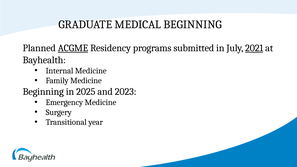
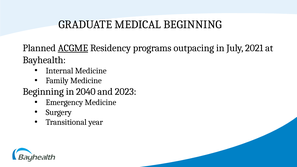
submitted: submitted -> outpacing (194, 48)
2021 underline: present -> none (254, 48)
2025: 2025 -> 2040 (86, 92)
